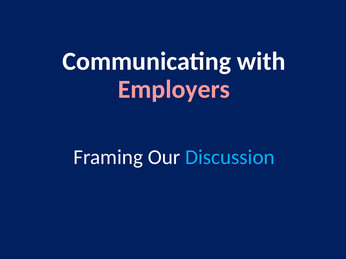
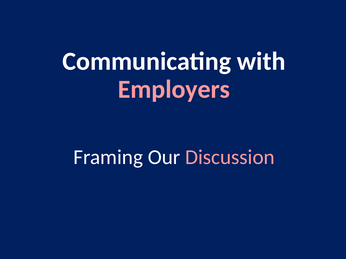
Discussion colour: light blue -> pink (230, 157)
